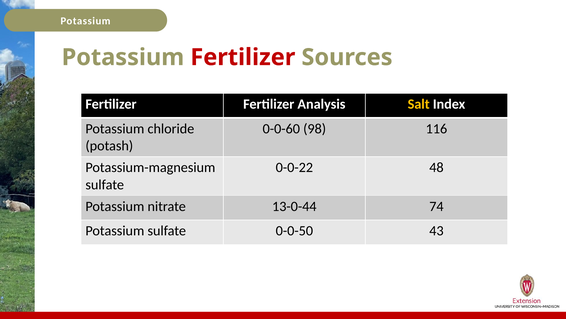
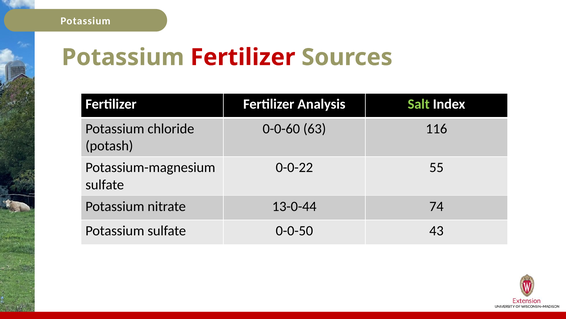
Salt colour: yellow -> light green (419, 104)
98: 98 -> 63 (315, 128)
48: 48 -> 55 (436, 167)
